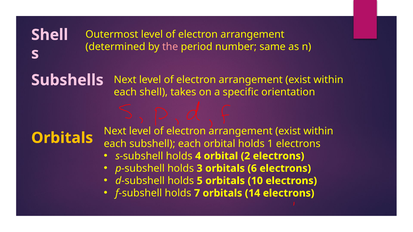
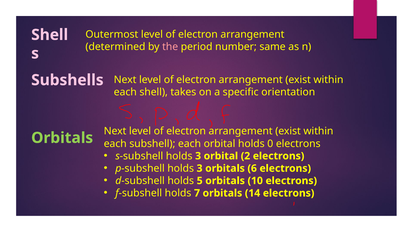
Orbitals colour: yellow -> light green (62, 138)
1: 1 -> 0 (270, 144)
s-subshell holds 4: 4 -> 3 (198, 156)
